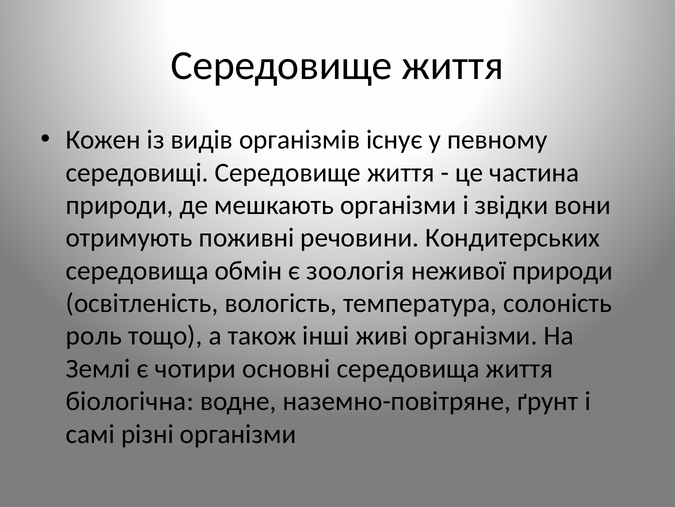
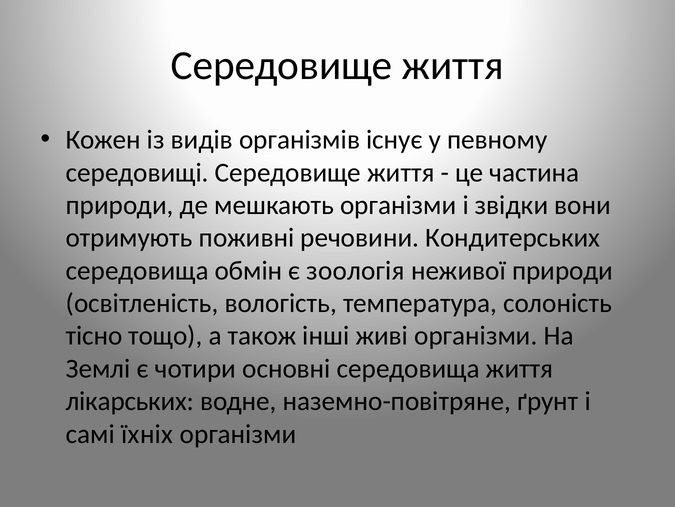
роль: роль -> тісно (94, 336)
біологічна: біологічна -> лікарських (130, 401)
різні: різні -> їхніх (147, 433)
